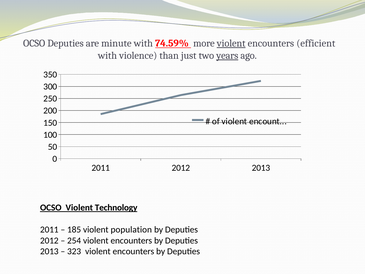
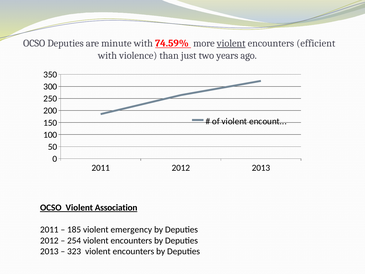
years underline: present -> none (227, 55)
Technology: Technology -> Association (116, 207)
population: population -> emergency (131, 229)
